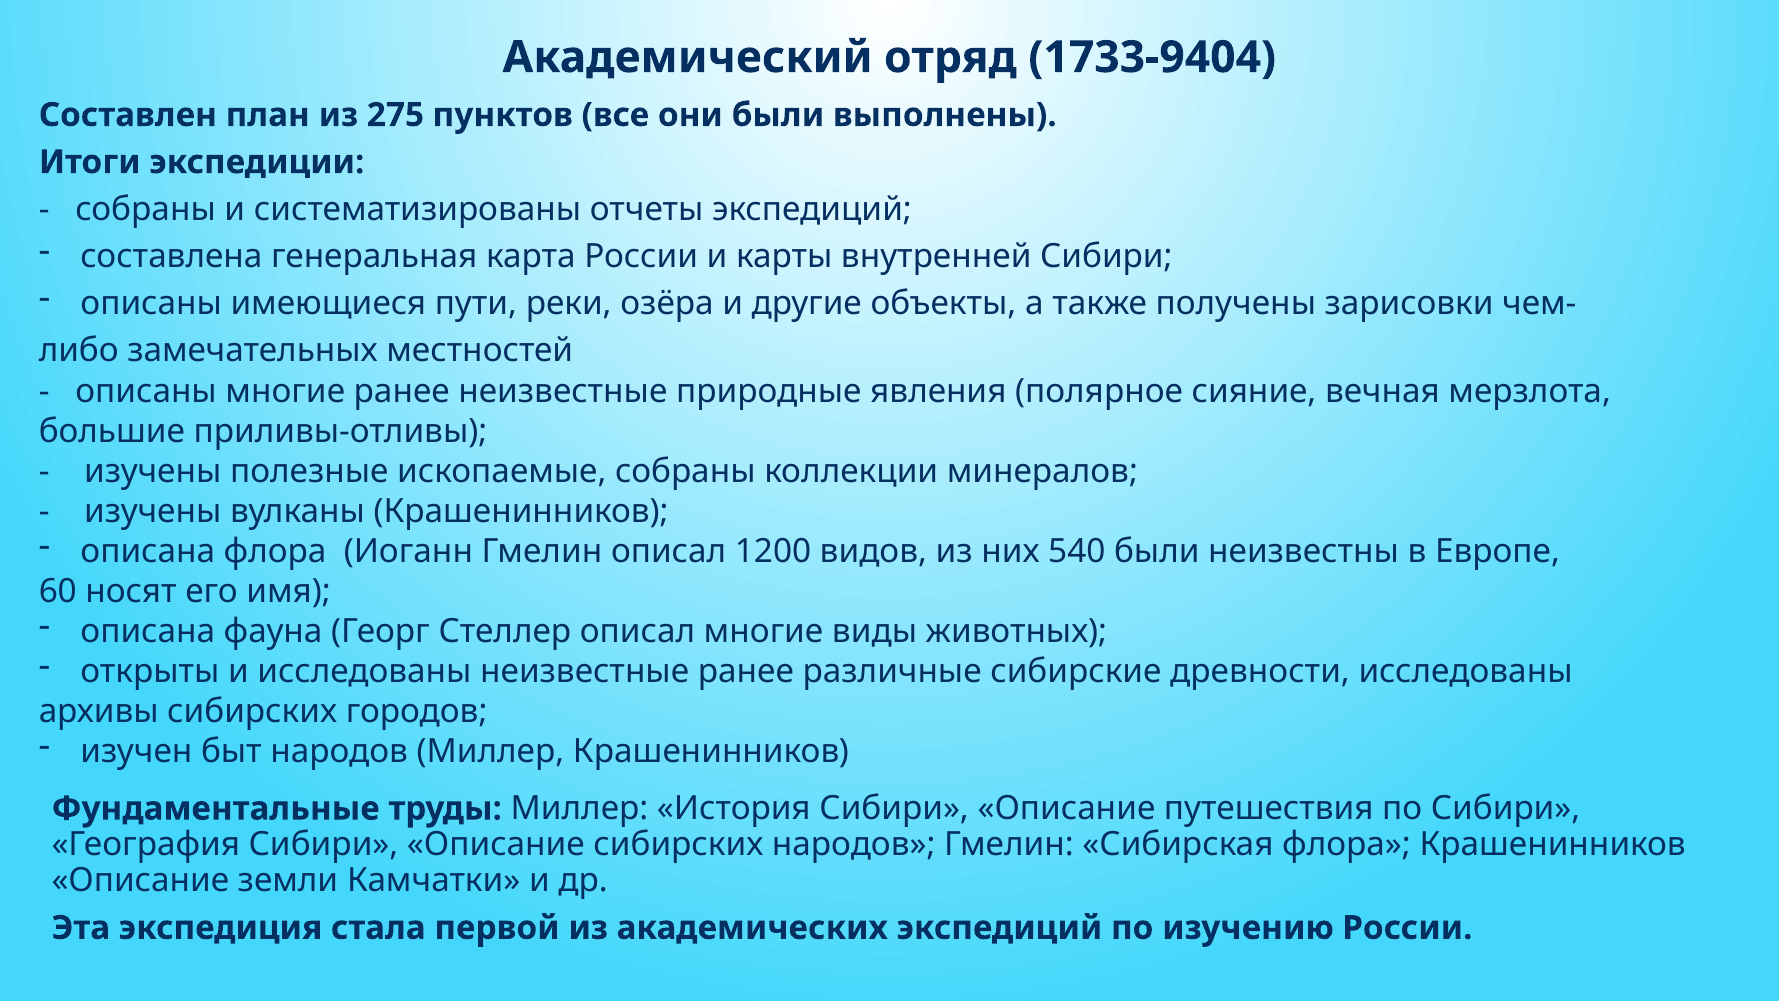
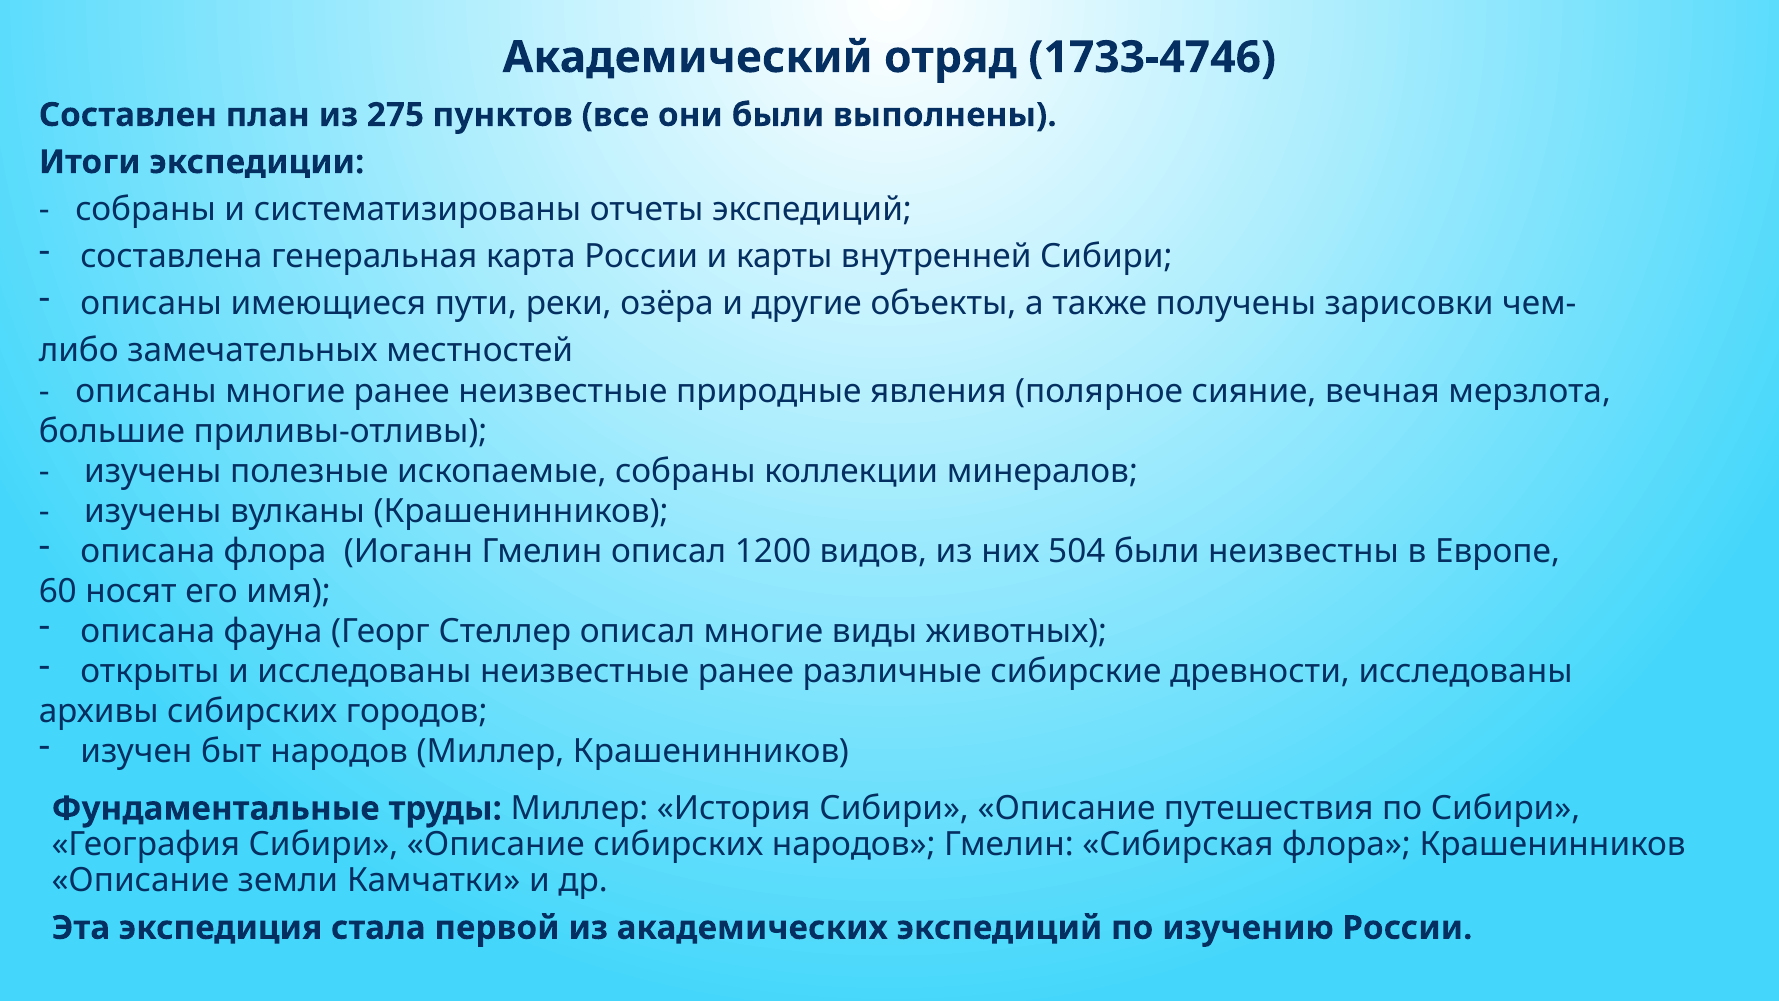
1733-9404: 1733-9404 -> 1733-4746 (1152, 57)
540: 540 -> 504 (1077, 551)
